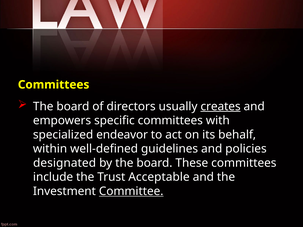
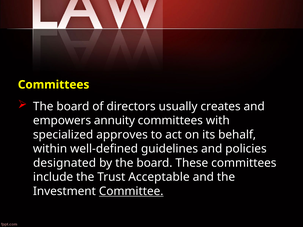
creates underline: present -> none (221, 106)
specific: specific -> annuity (114, 121)
endeavor: endeavor -> approves (122, 135)
